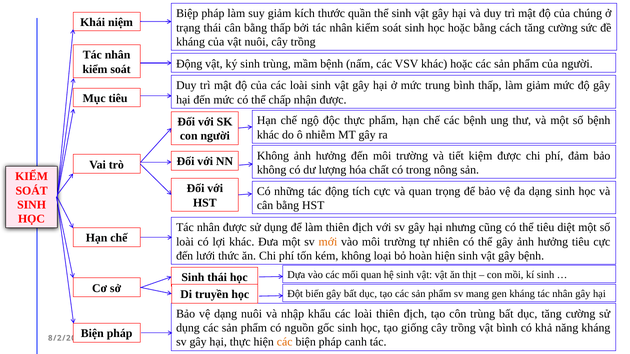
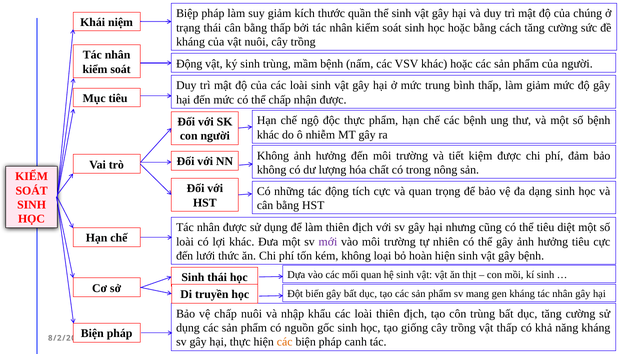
mới colour: orange -> purple (328, 242)
vệ dạng: dạng -> chấp (226, 314)
vật bình: bình -> thấp (507, 328)
